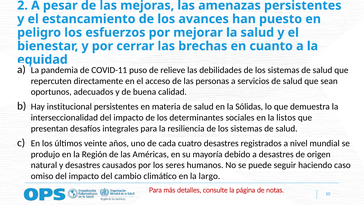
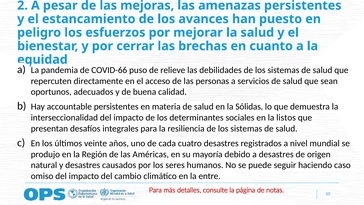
COVID-11: COVID-11 -> COVID-66 (109, 70)
institucional: institucional -> accountable (69, 107)
largo: largo -> entre (210, 176)
